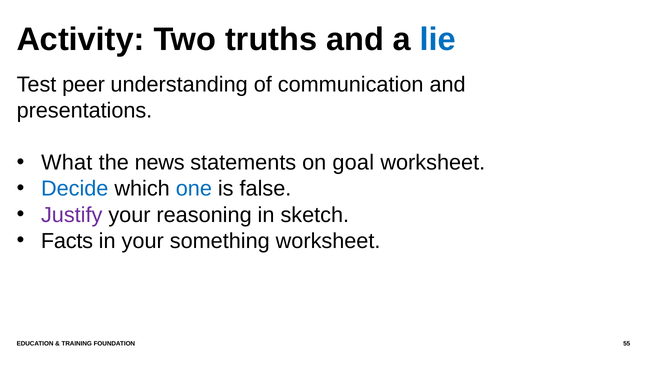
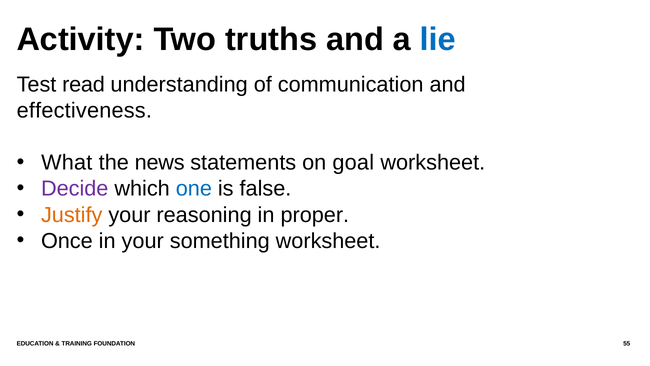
peer: peer -> read (83, 85)
presentations: presentations -> effectiveness (84, 111)
Decide colour: blue -> purple (75, 189)
Justify colour: purple -> orange (72, 215)
sketch: sketch -> proper (315, 215)
Facts: Facts -> Once (67, 241)
